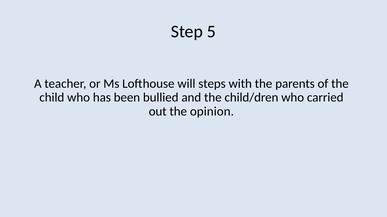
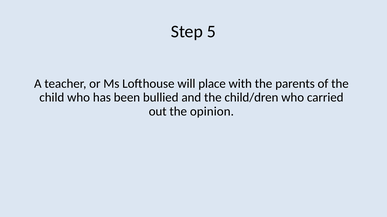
steps: steps -> place (212, 84)
